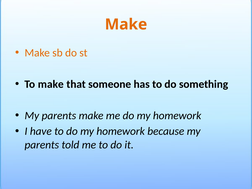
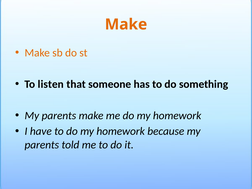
To make: make -> listen (51, 84)
